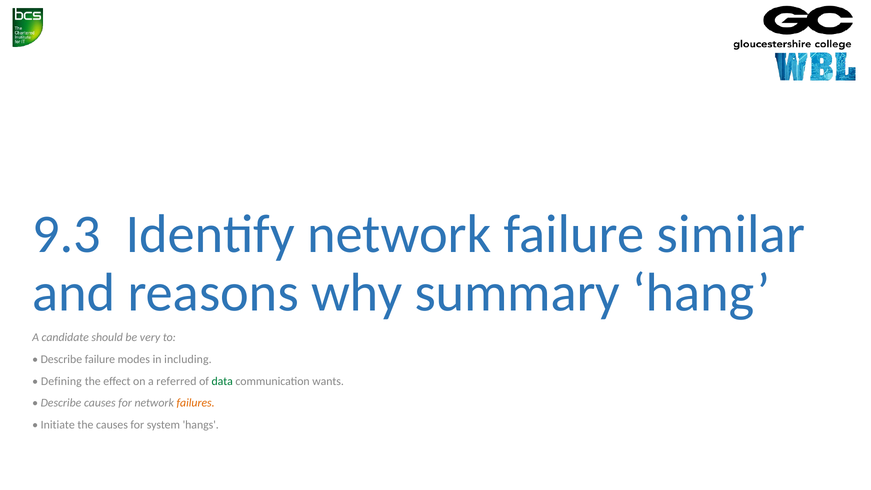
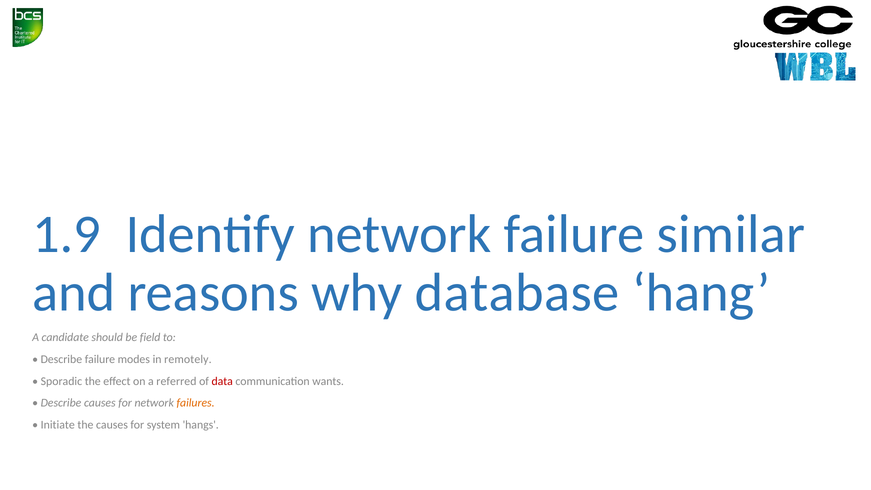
9.3: 9.3 -> 1.9 (67, 234)
summary: summary -> database (517, 293)
very: very -> field (150, 337)
including: including -> remotely (188, 359)
Defining: Defining -> Sporadic (61, 381)
data colour: green -> red (222, 381)
